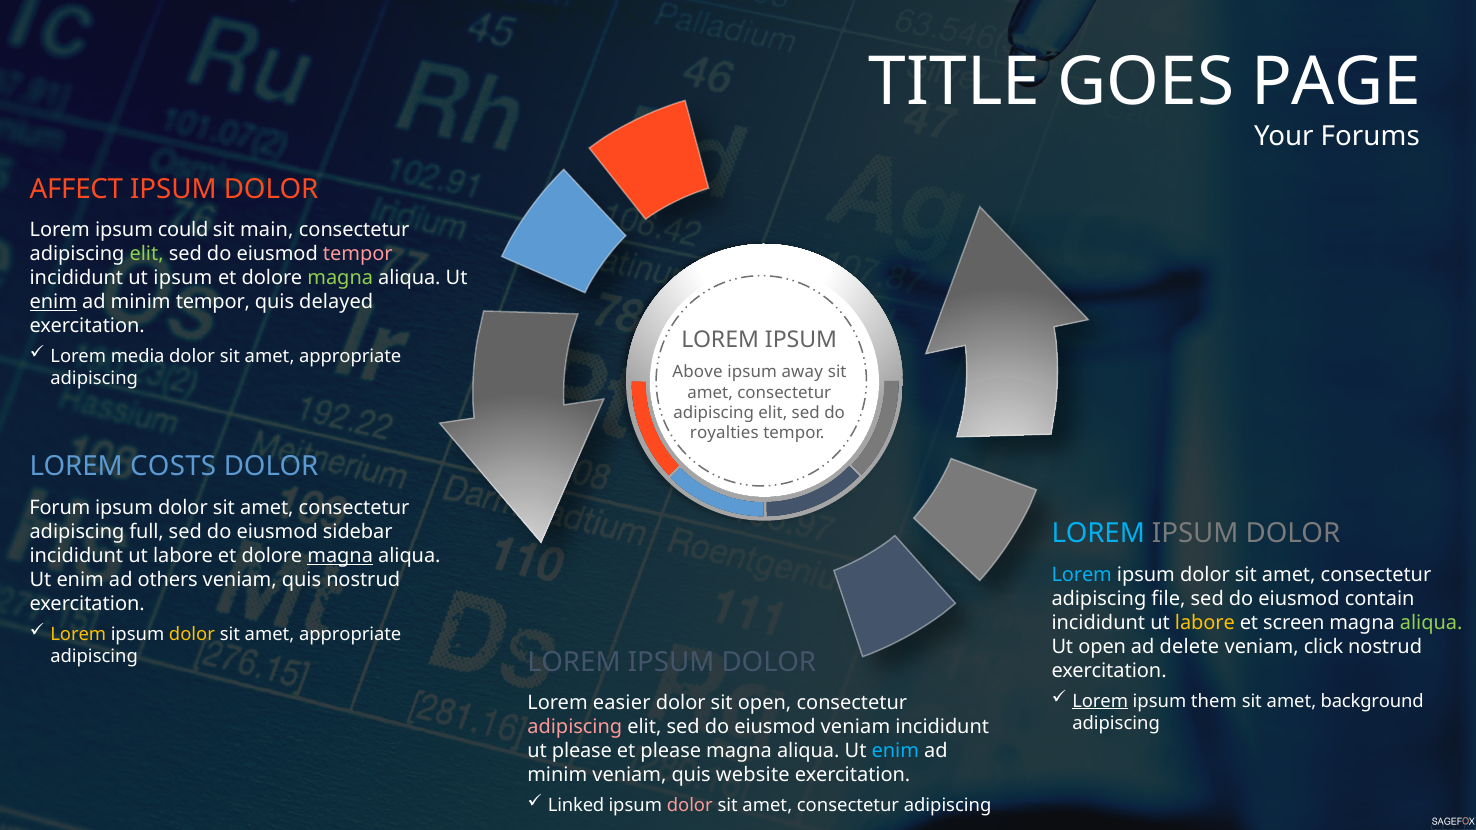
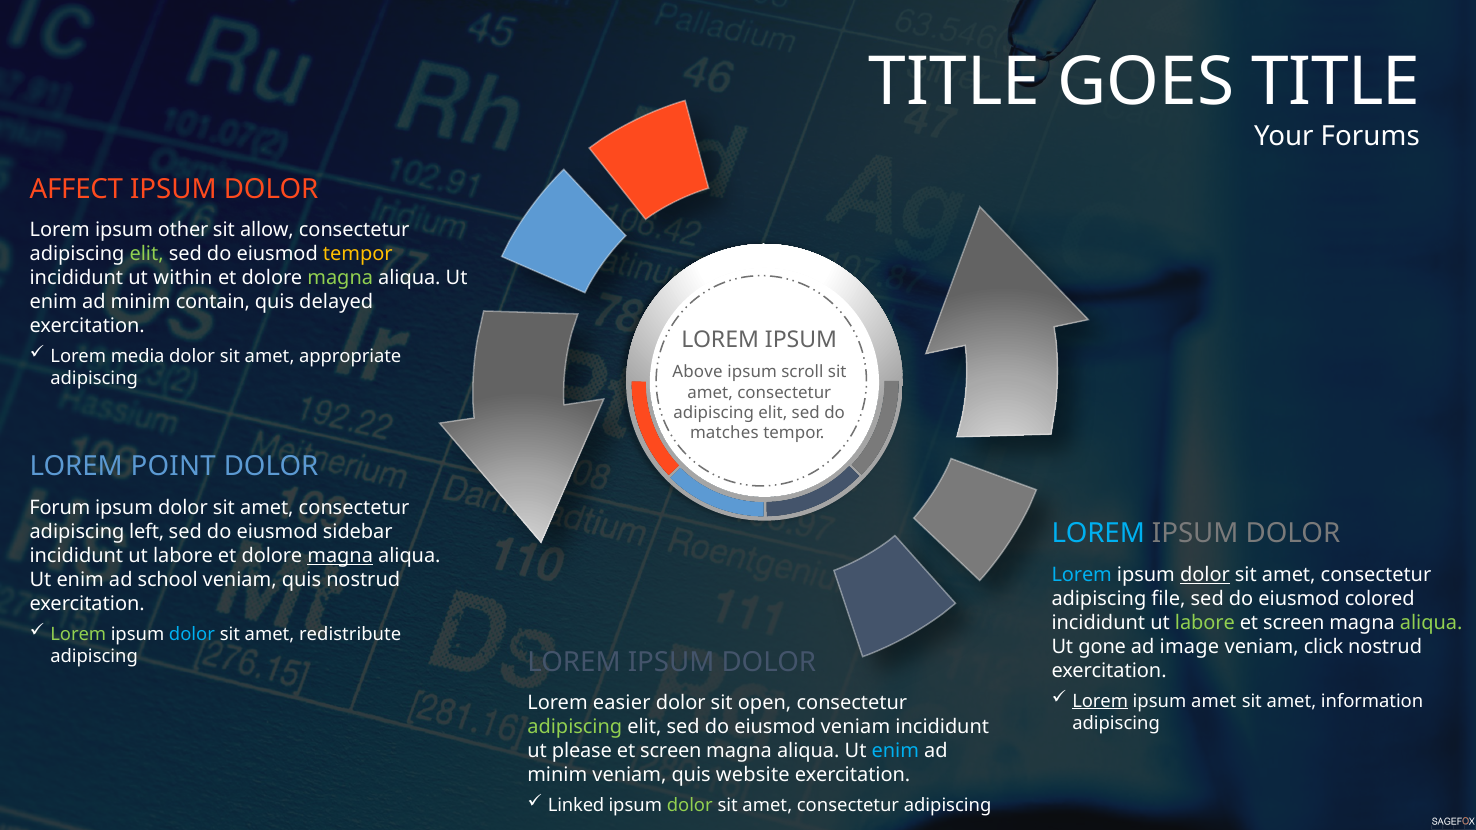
GOES PAGE: PAGE -> TITLE (1336, 82)
could: could -> other (183, 230)
main: main -> allow (267, 230)
tempor colour: pink -> yellow (358, 254)
ut ipsum: ipsum -> within (183, 278)
enim underline: present -> none (53, 302)
minim tempor: tempor -> contain (213, 302)
away: away -> scroll (802, 372)
royalties: royalties -> matches (724, 433)
COSTS: COSTS -> POINT (173, 467)
full: full -> left (147, 532)
dolor underline: none -> present (1205, 575)
others: others -> school (168, 580)
contain: contain -> colored (1380, 599)
labore colour: yellow -> light green (1205, 623)
Lorem colour: yellow -> light green (78, 634)
dolor colour: yellow -> light blue (192, 634)
appropriate: appropriate -> redistribute (350, 634)
Ut open: open -> gone (1102, 647)
delete: delete -> image (1189, 647)
ipsum them: them -> amet (1214, 701)
background: background -> information (1372, 701)
adipiscing colour: pink -> light green (575, 727)
please: please -> screen (671, 751)
dolor colour: pink -> light green (690, 806)
